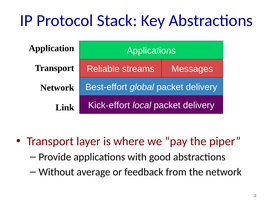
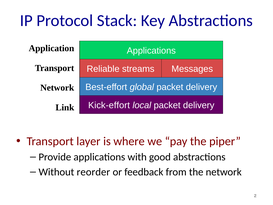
average: average -> reorder (93, 172)
